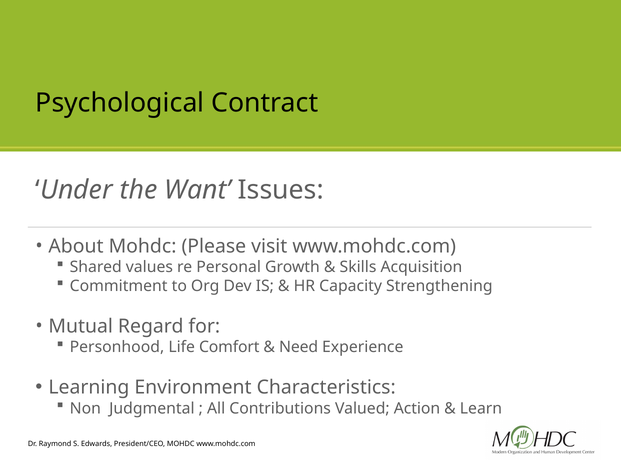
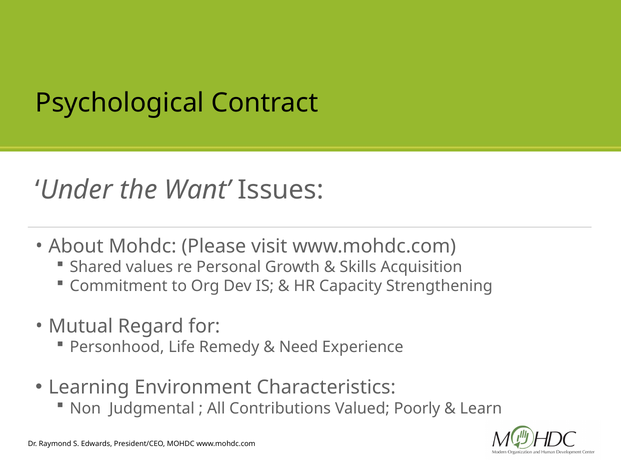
Comfort: Comfort -> Remedy (229, 347)
Action: Action -> Poorly (417, 408)
